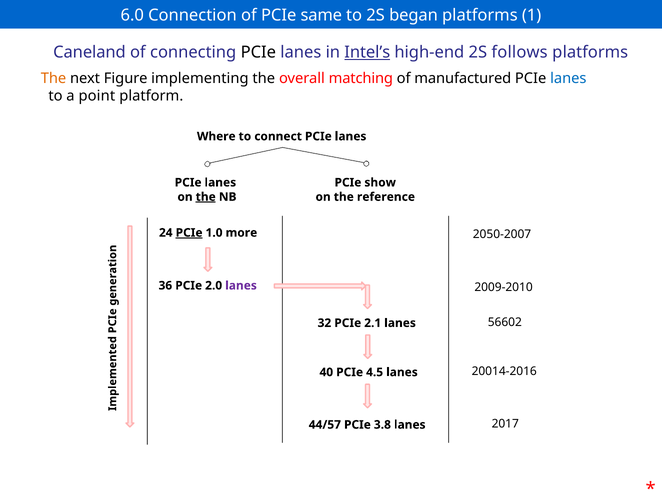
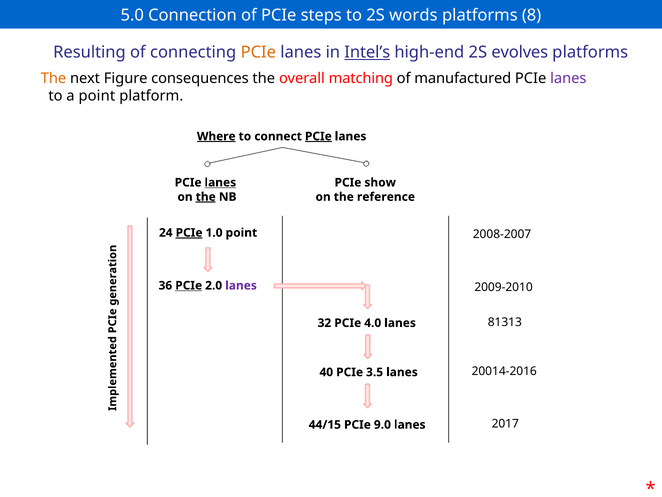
6.0: 6.0 -> 5.0 (132, 15)
same: same -> steps (321, 15)
began: began -> words (413, 15)
1: 1 -> 8 (532, 15)
Caneland: Caneland -> Resulting (89, 52)
PCIe colour: black -> orange (258, 52)
follows: follows -> evolves (520, 52)
implementing: implementing -> consequences (200, 78)
lanes colour: blue -> purple (568, 78)
Where underline: none -> present (216, 136)
PCIe underline: none -> present (318, 136)
lanes underline: none -> present (220, 182)
1.0 more: more -> point (241, 233)
2050-2007: 2050-2007 -> 2008-2007 (502, 234)
PCIe underline: none -> present (189, 285)
56602: 56602 -> 81313 (505, 322)
2.1: 2.1 -> 4.0 (373, 323)
4.5: 4.5 -> 3.5 (375, 372)
44/57: 44/57 -> 44/15 (325, 424)
3.8: 3.8 -> 9.0 (382, 424)
